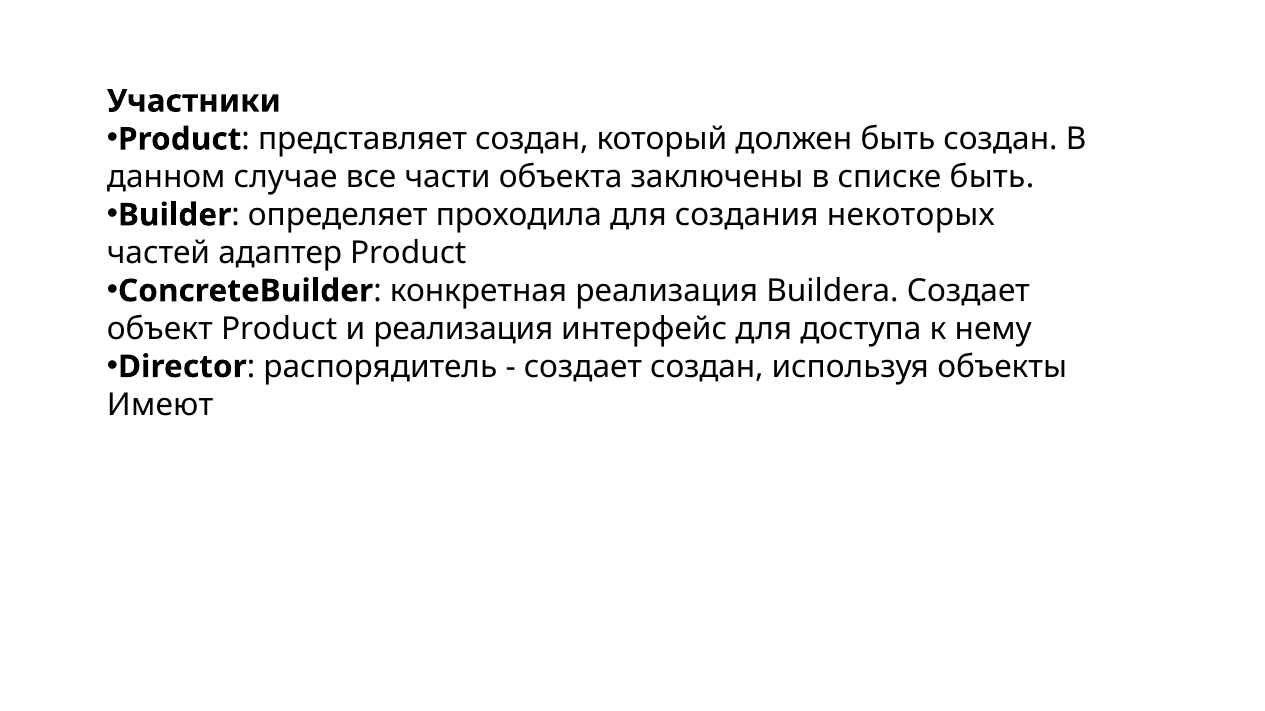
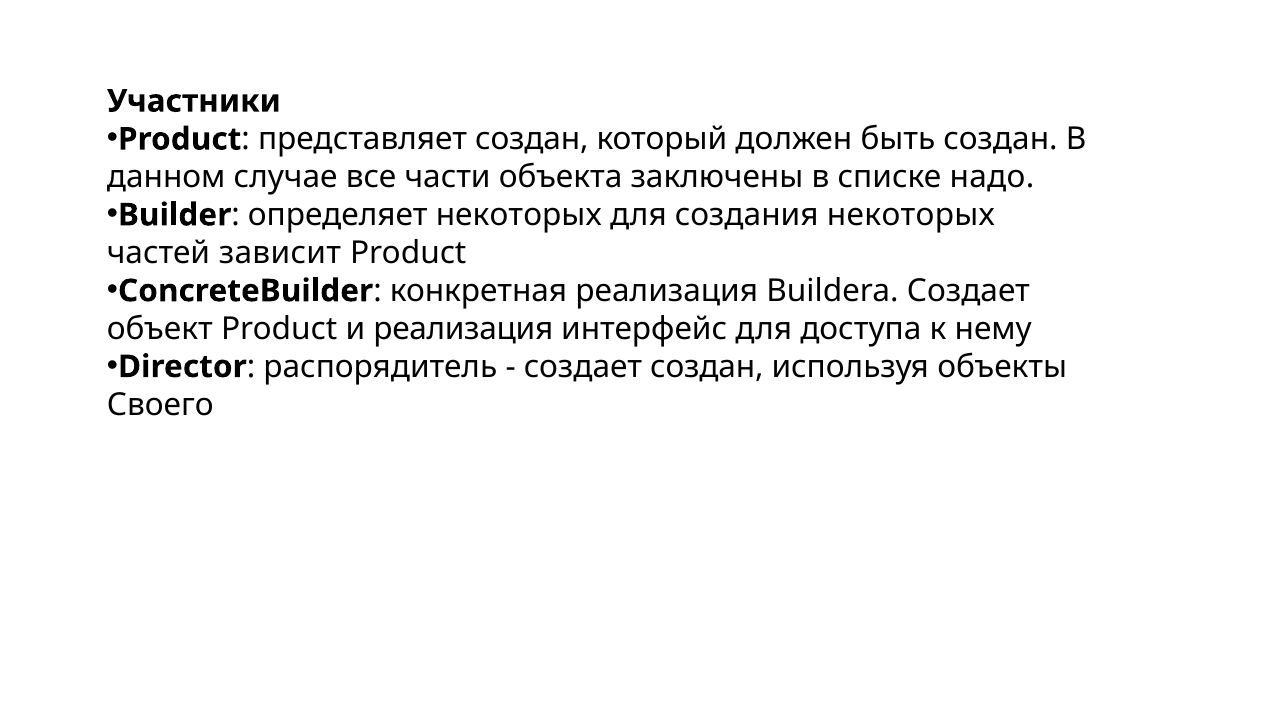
списке быть: быть -> надо (992, 177)
определяет проходила: проходила -> некоторых (519, 215)
адаптер: адаптер -> зависит (280, 253)
Имеют: Имеют -> Своего (160, 405)
